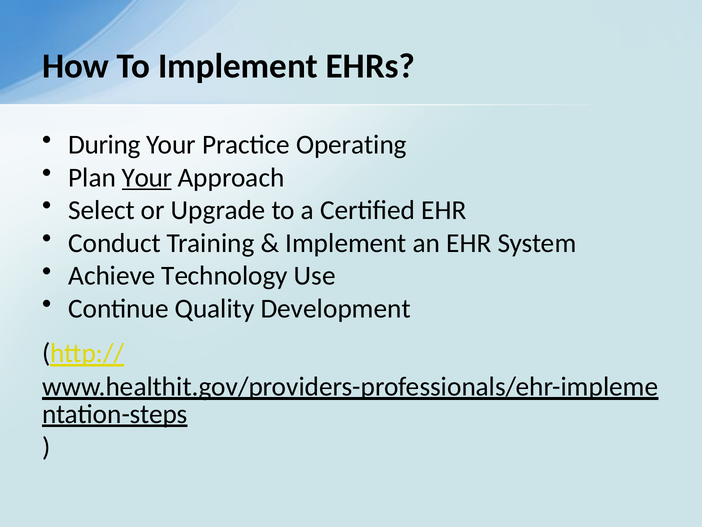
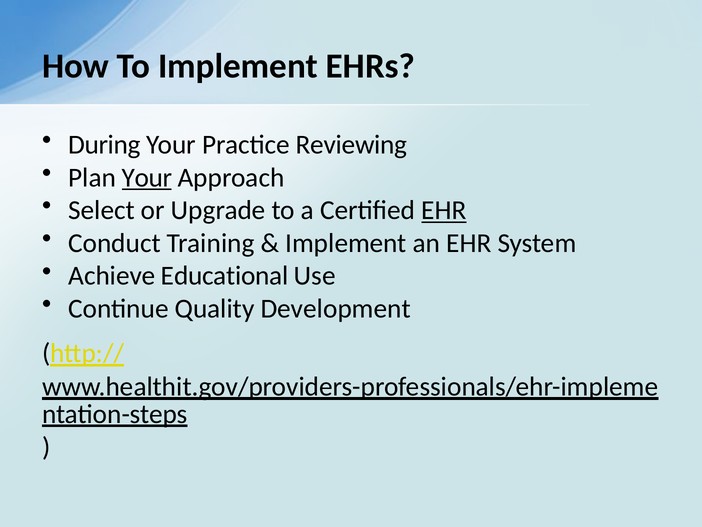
Operating: Operating -> Reviewing (352, 145)
EHR underline: none -> present (444, 210)
Technology: Technology -> Educational (225, 276)
